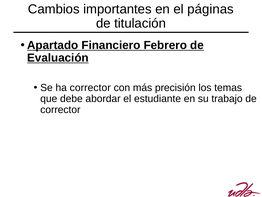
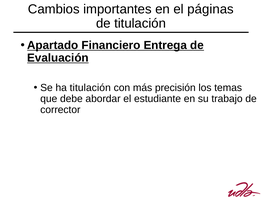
Febrero: Febrero -> Entrega (165, 45)
ha corrector: corrector -> titulación (90, 88)
